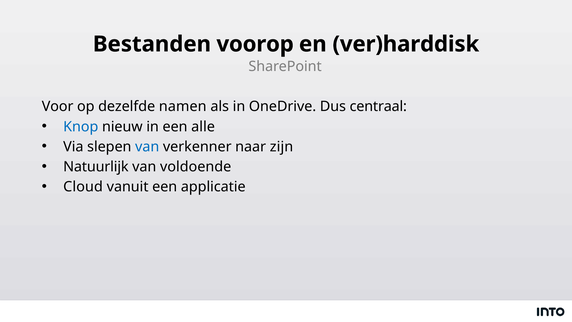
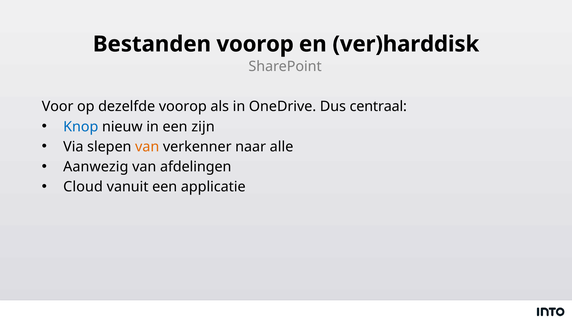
dezelfde namen: namen -> voorop (183, 107)
alle: alle -> zijn (203, 127)
van colour: blue -> orange (147, 147)
zijn: zijn -> alle (282, 147)
Natuurlijk: Natuurlijk -> Aanwezig (96, 167)
voldoende: voldoende -> afdelingen (196, 167)
